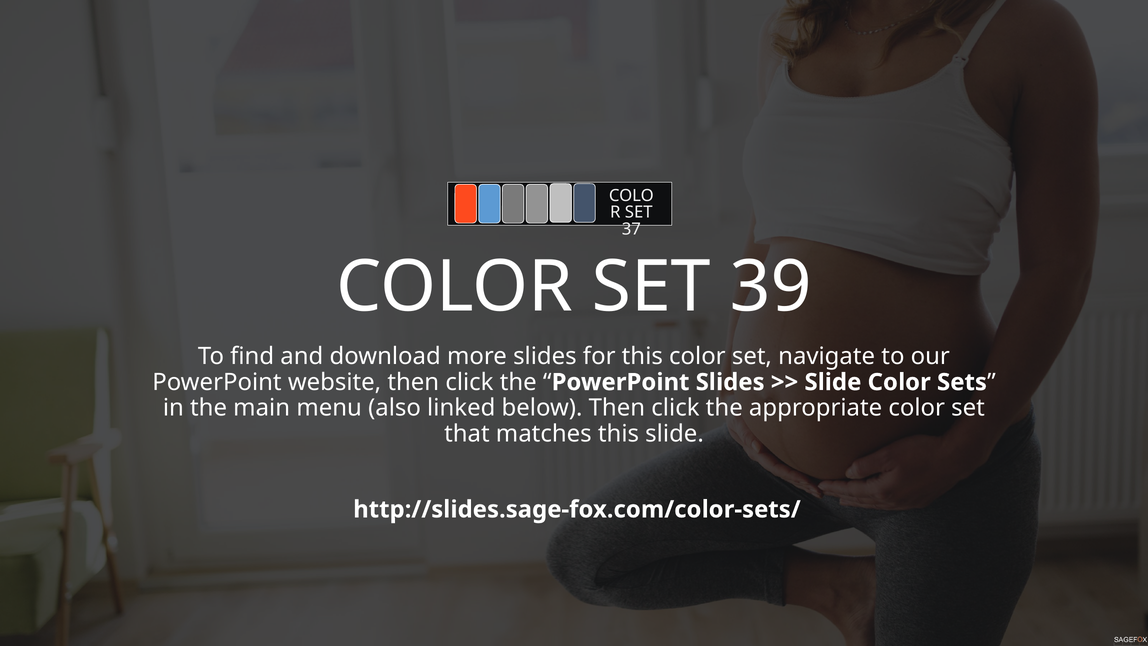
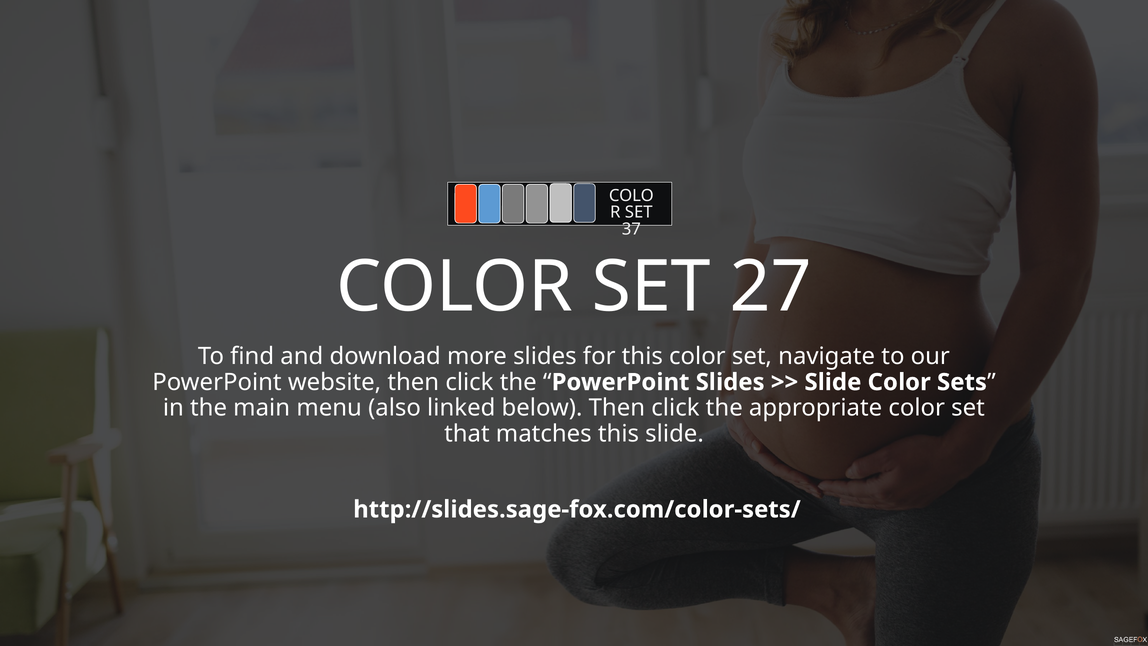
39: 39 -> 27 (771, 287)
